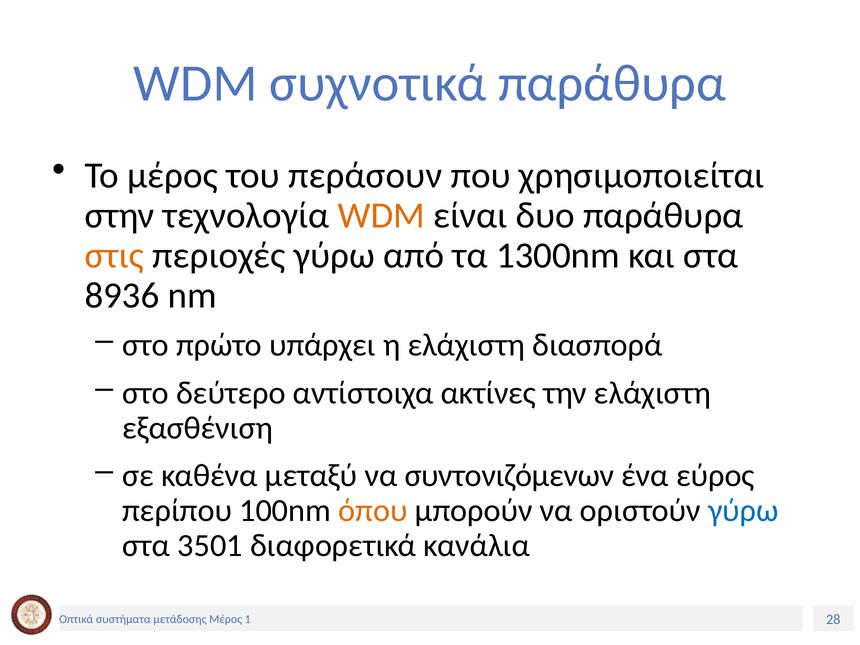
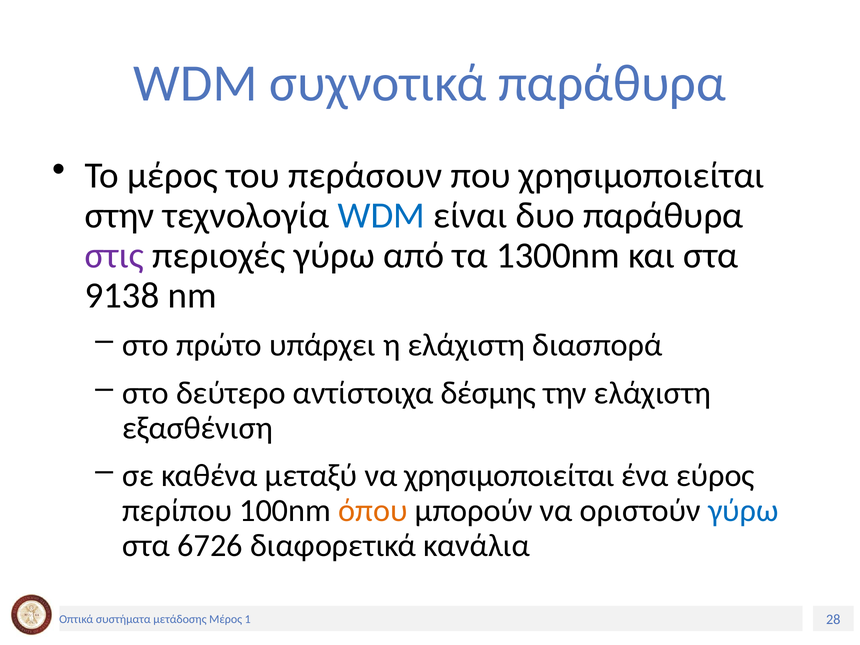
WDM colour: orange -> blue (381, 216)
στις colour: orange -> purple (114, 256)
8936: 8936 -> 9138 (122, 296)
ακτίνες: ακτίνες -> δέσμης (489, 393)
να συντονιζόµενων: συντονιζόµενων -> χρησιμοποιείται (509, 476)
3501: 3501 -> 6726 (210, 545)
